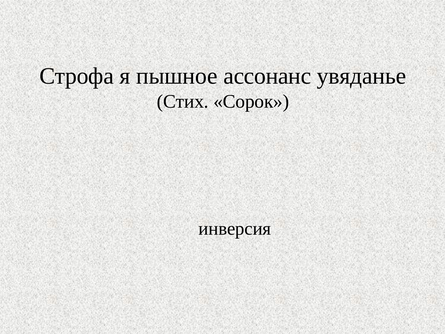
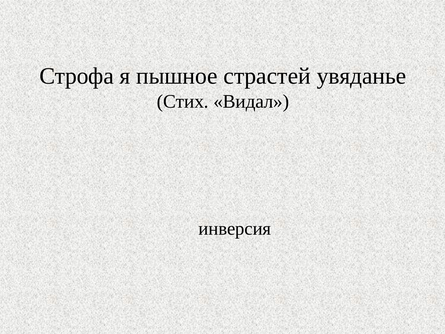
ассонанс: ассонанс -> страстей (267, 76)
Сорок: Сорок -> Видал (251, 101)
